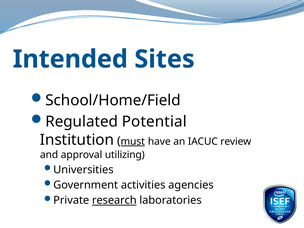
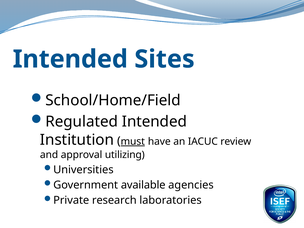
Regulated Potential: Potential -> Intended (154, 122)
activities: activities -> available (143, 185)
research underline: present -> none (114, 200)
